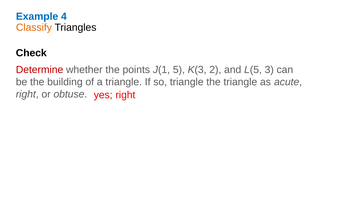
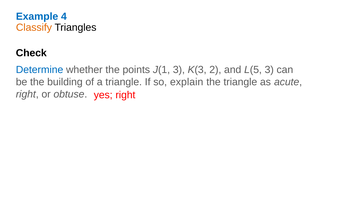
Determine colour: red -> blue (40, 70)
J(1 5: 5 -> 3 (179, 70)
so triangle: triangle -> explain (187, 82)
